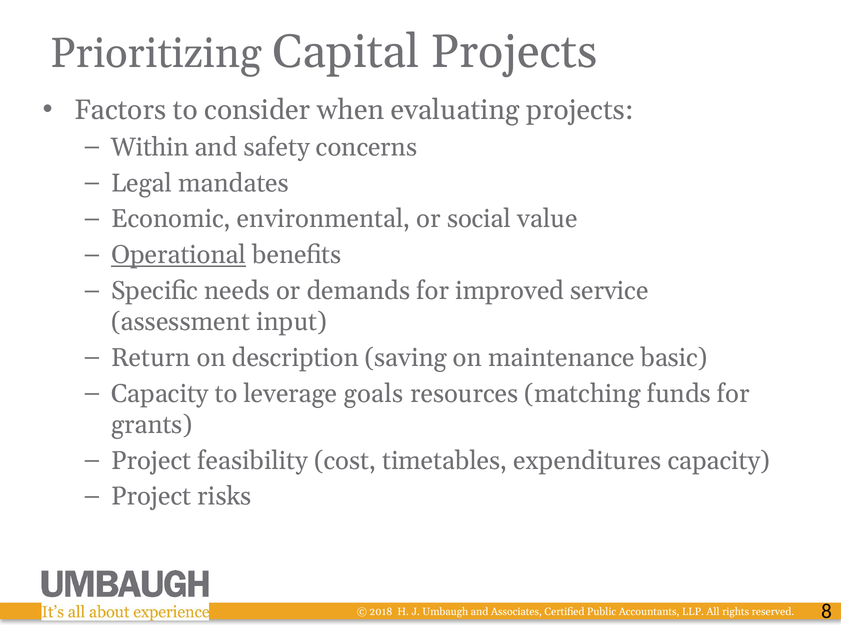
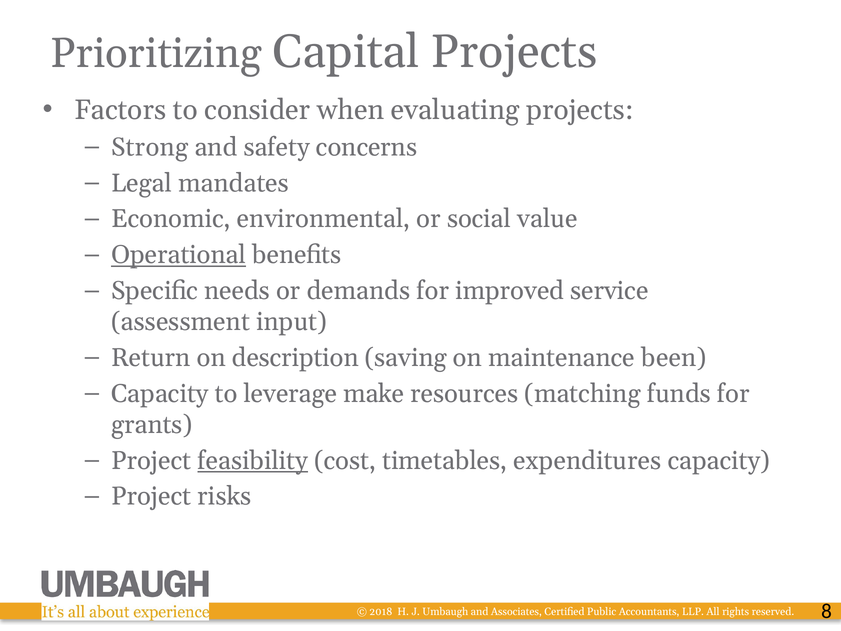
Within: Within -> Strong (150, 147)
basic: basic -> been (674, 358)
goals: goals -> make (374, 394)
feasibility underline: none -> present (253, 460)
